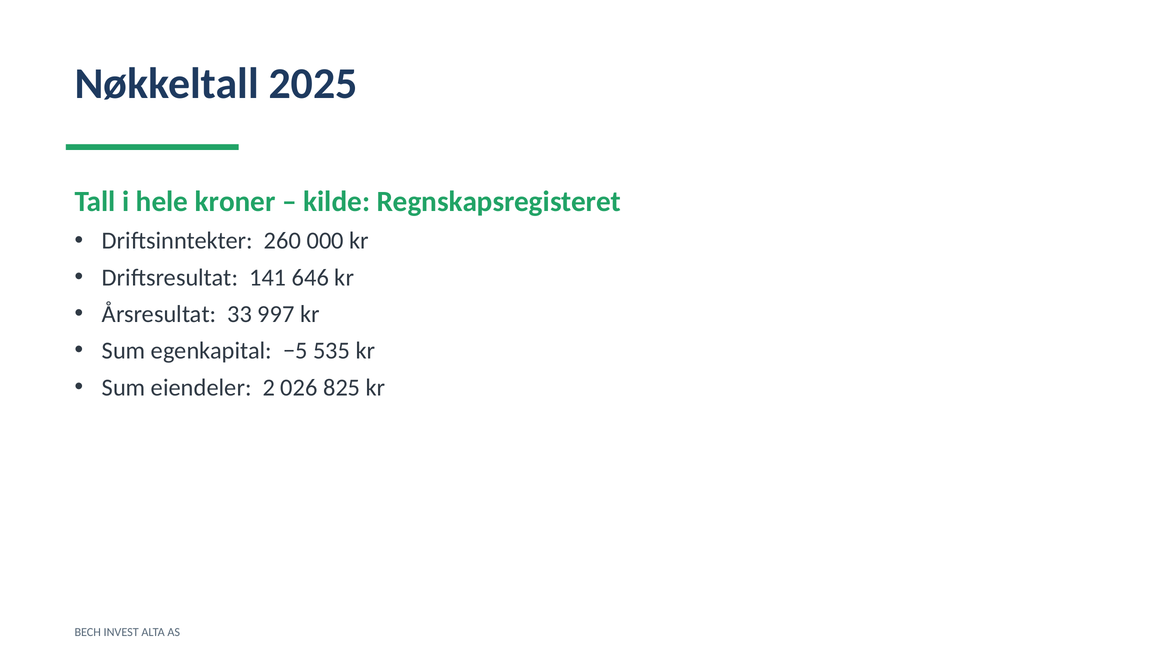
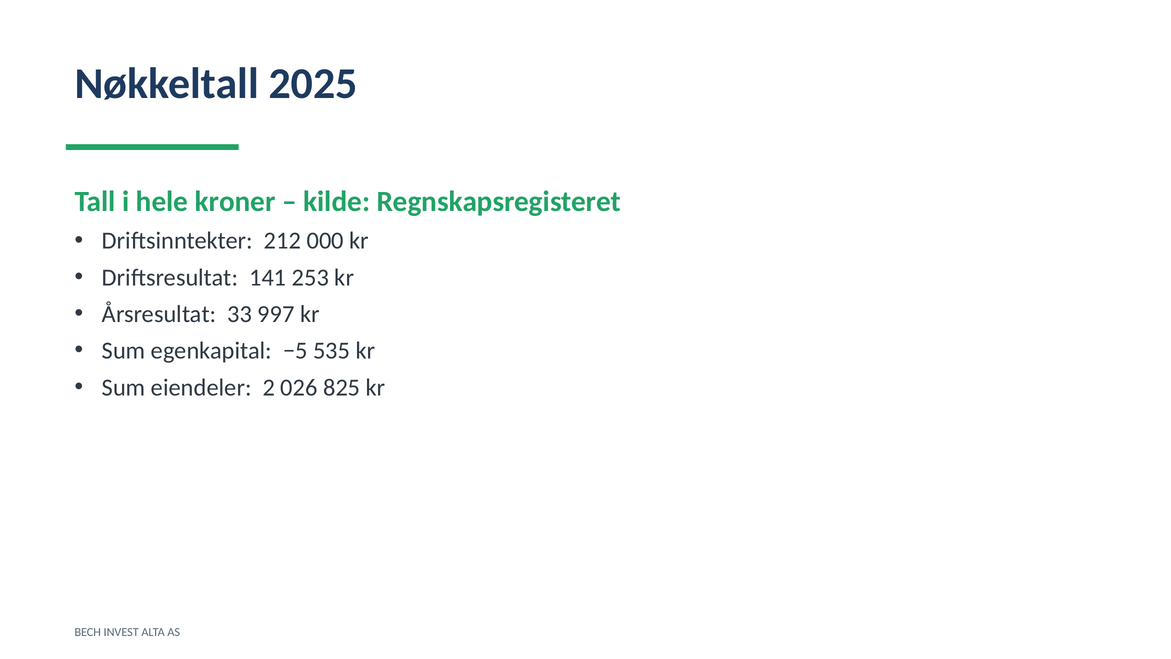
260: 260 -> 212 (282, 241)
646: 646 -> 253 (310, 277)
